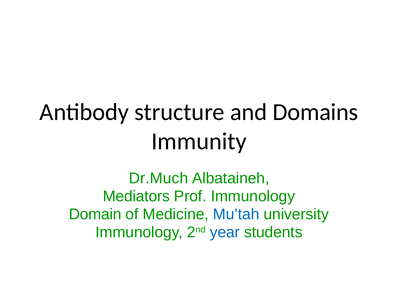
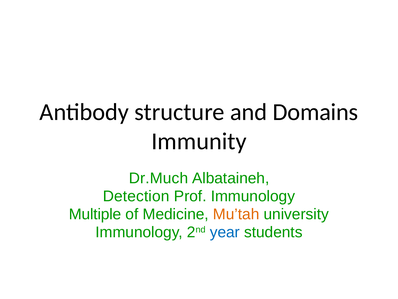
Mediators: Mediators -> Detection (136, 196)
Domain: Domain -> Multiple (95, 214)
Mu’tah colour: blue -> orange (236, 214)
